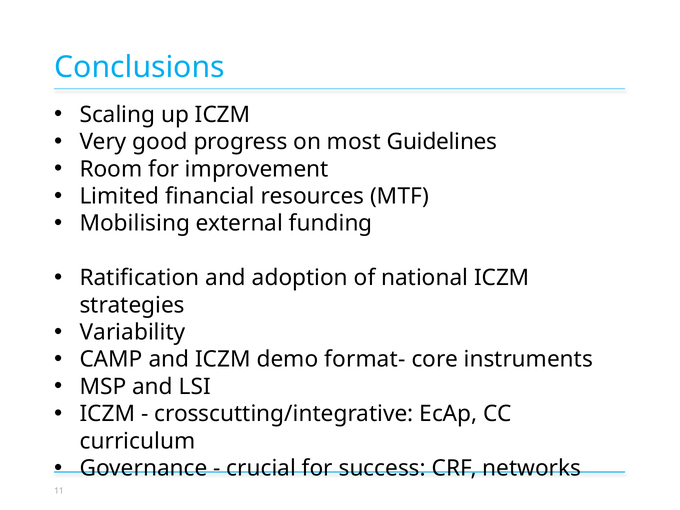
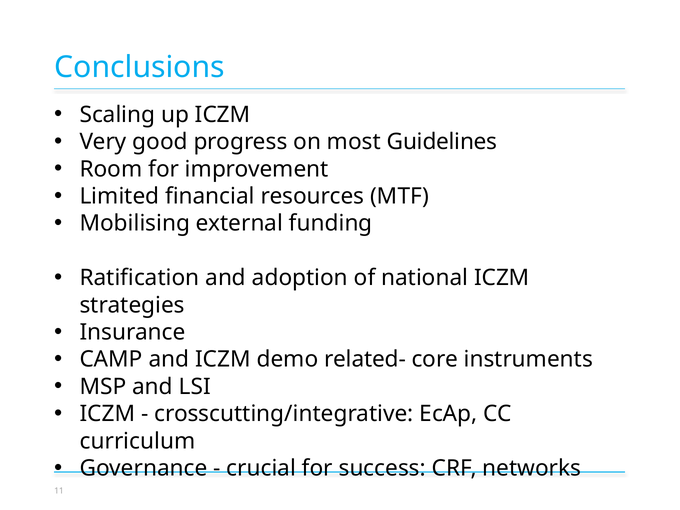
Variability: Variability -> Insurance (133, 332)
format-: format- -> related- (365, 359)
